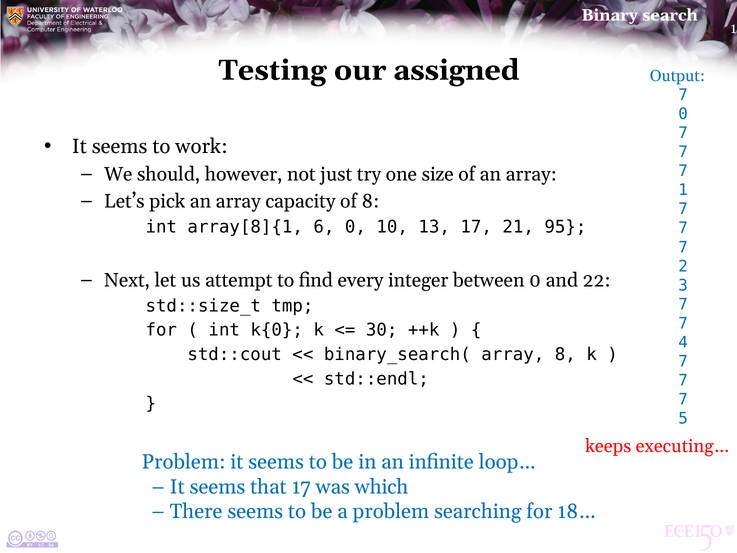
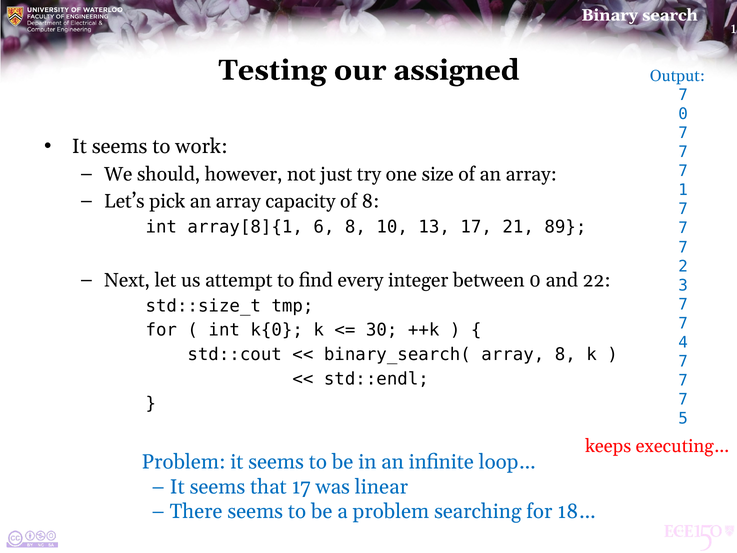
6 0: 0 -> 8 (355, 227)
95: 95 -> 89 (565, 227)
which: which -> linear (381, 487)
